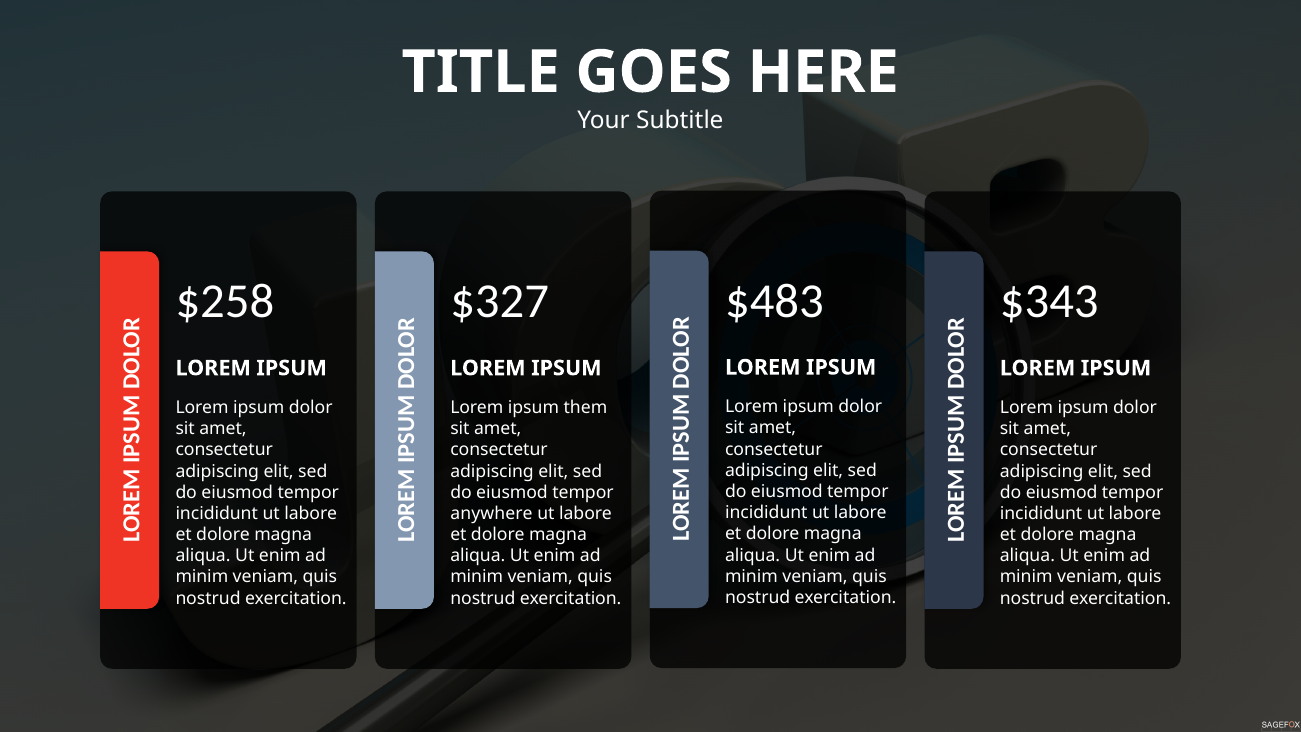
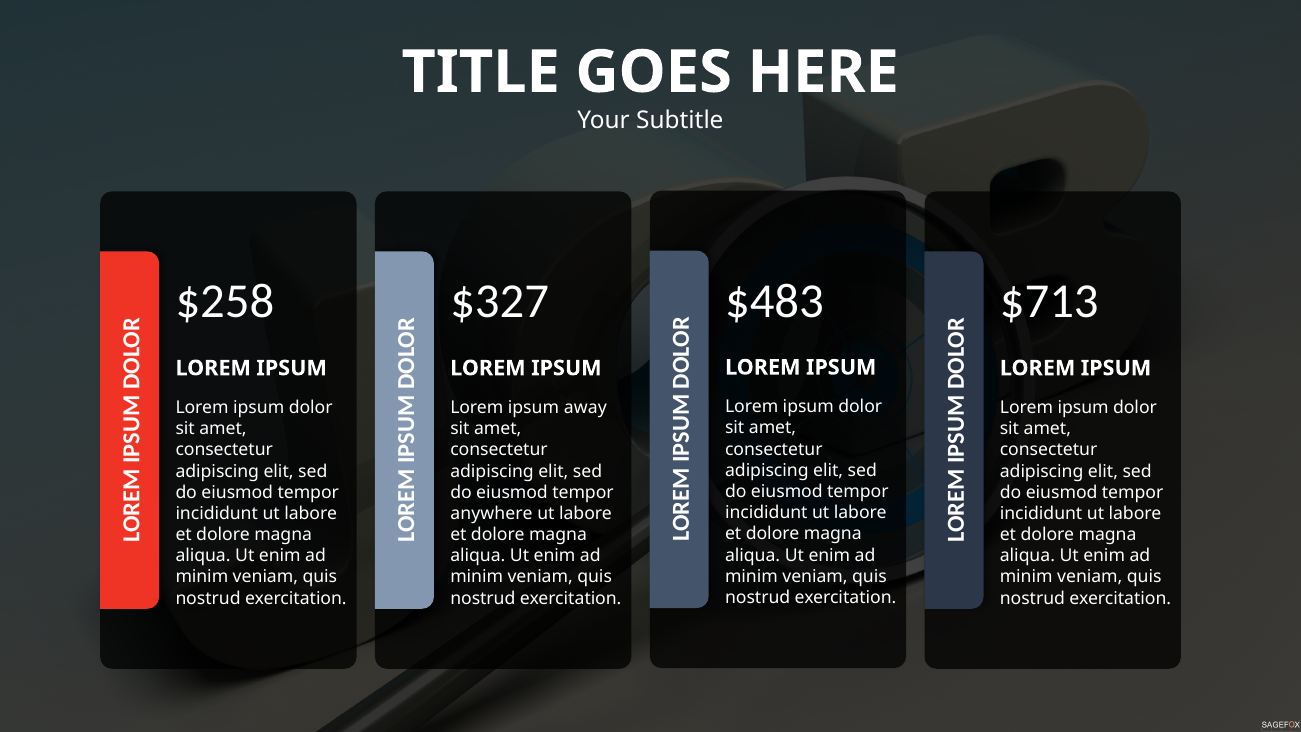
$343: $343 -> $713 (1049, 302)
them: them -> away (585, 408)
